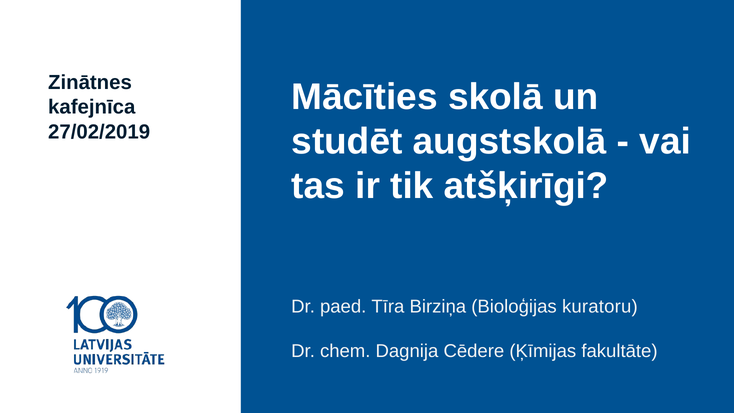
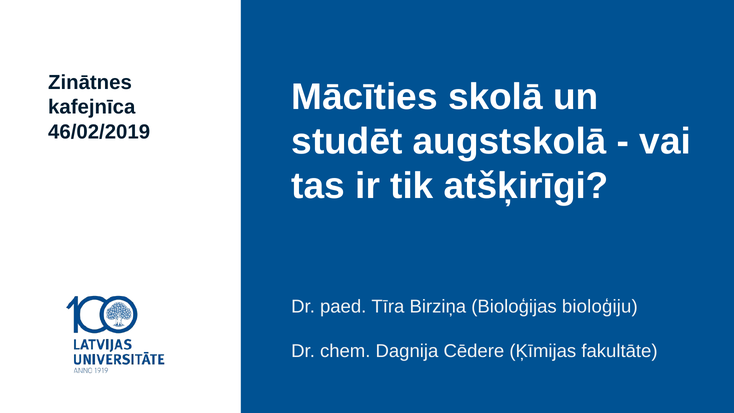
27/02/2019: 27/02/2019 -> 46/02/2019 (99, 132)
kuratoru: kuratoru -> bioloģiju (600, 307)
